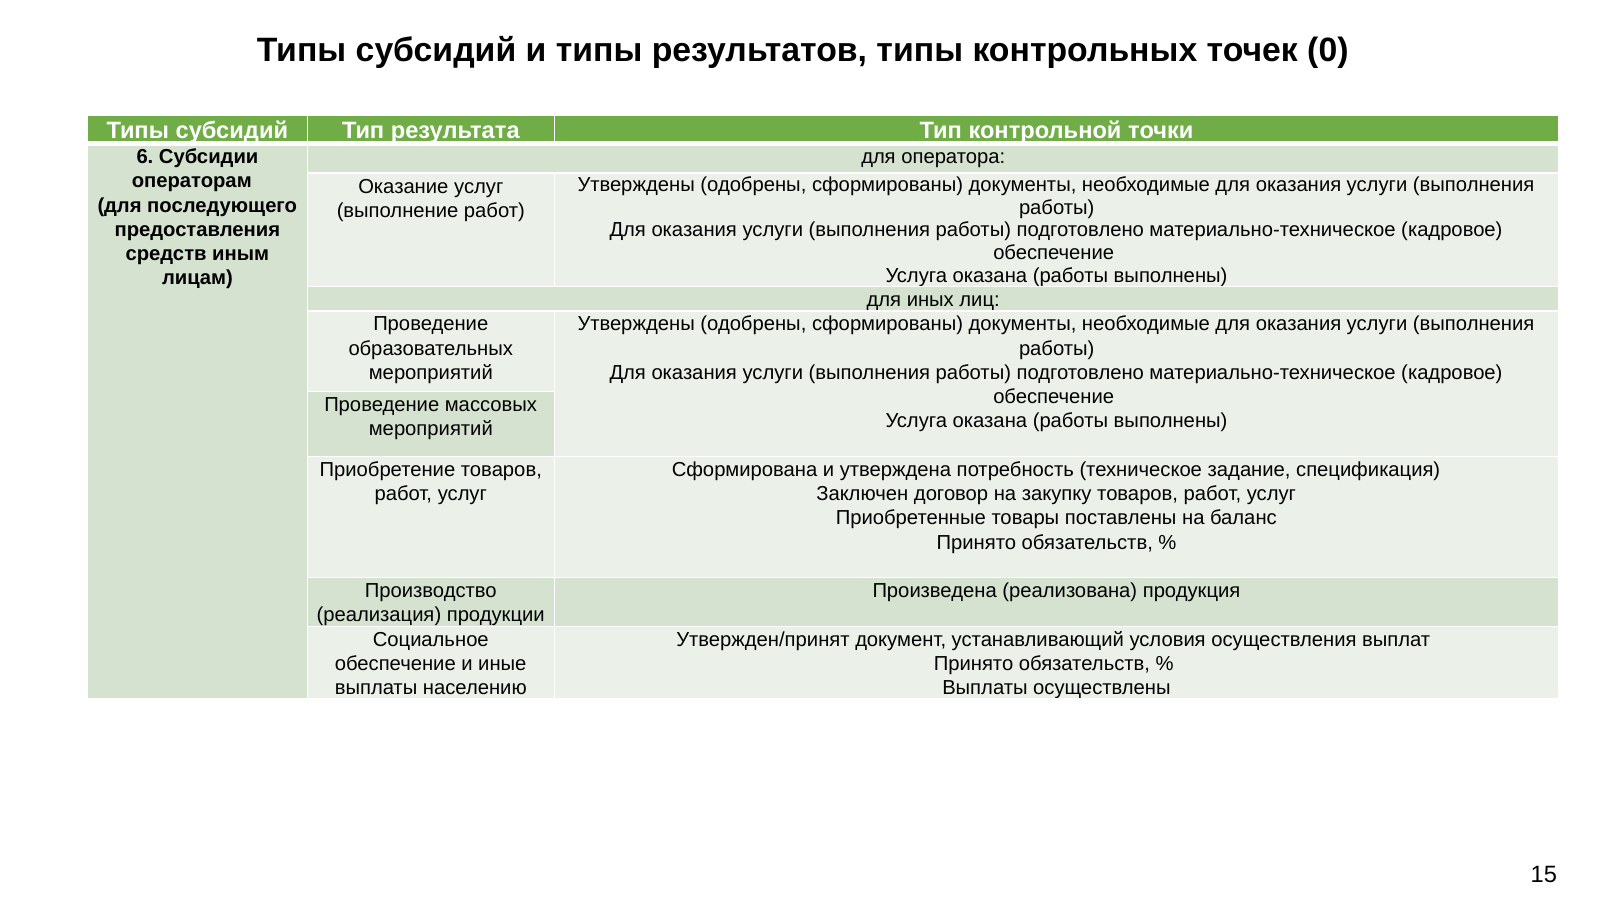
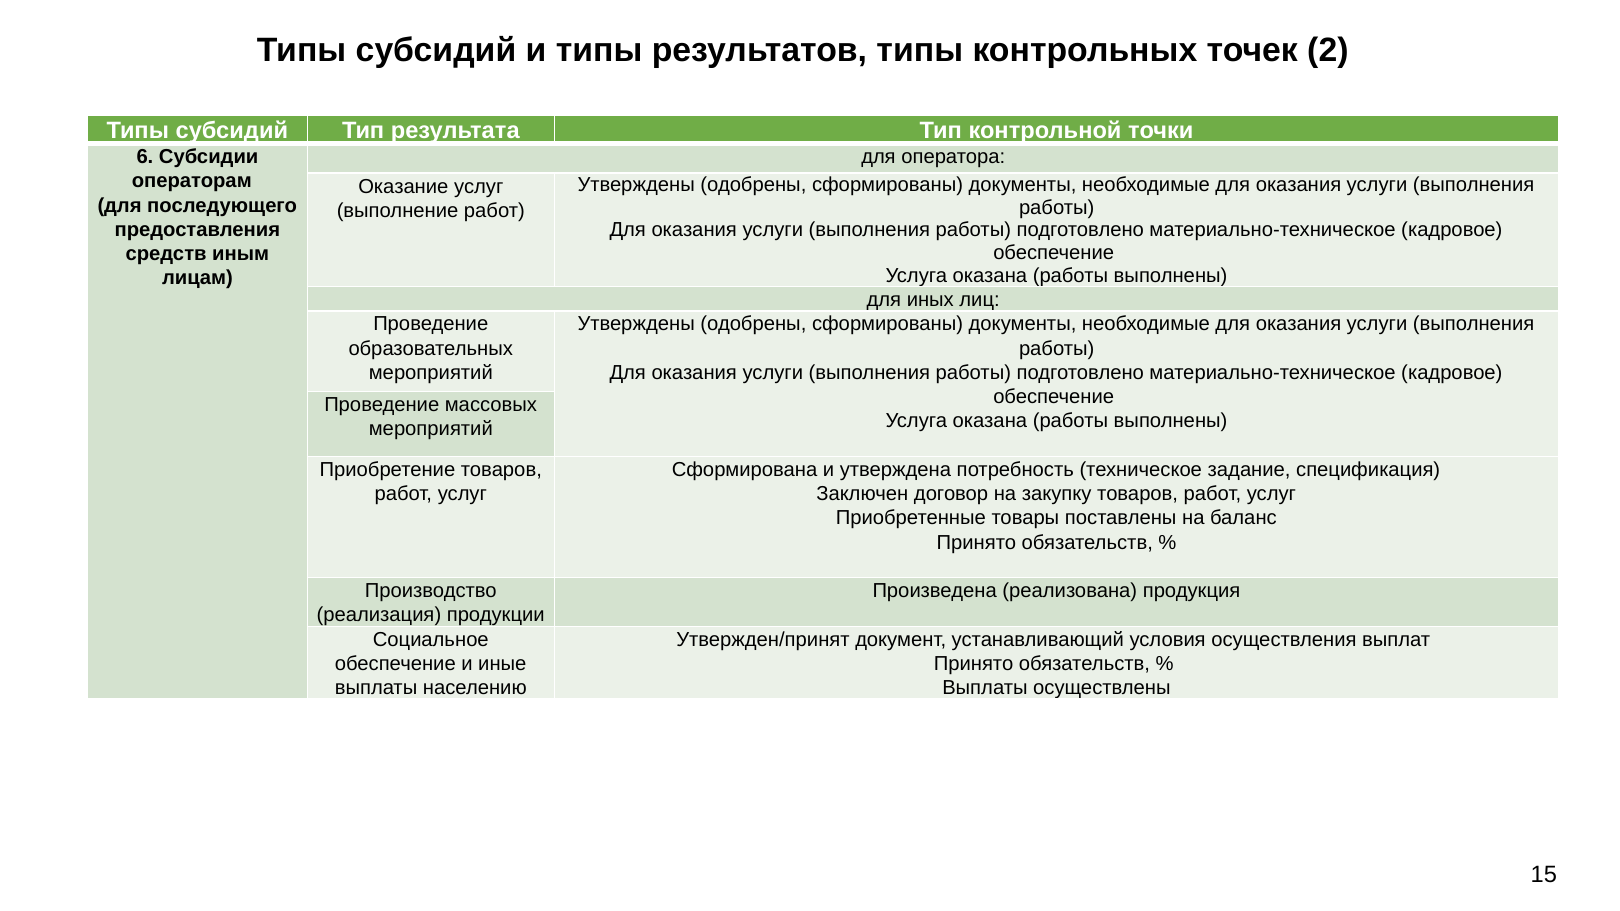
0: 0 -> 2 (1328, 50)
